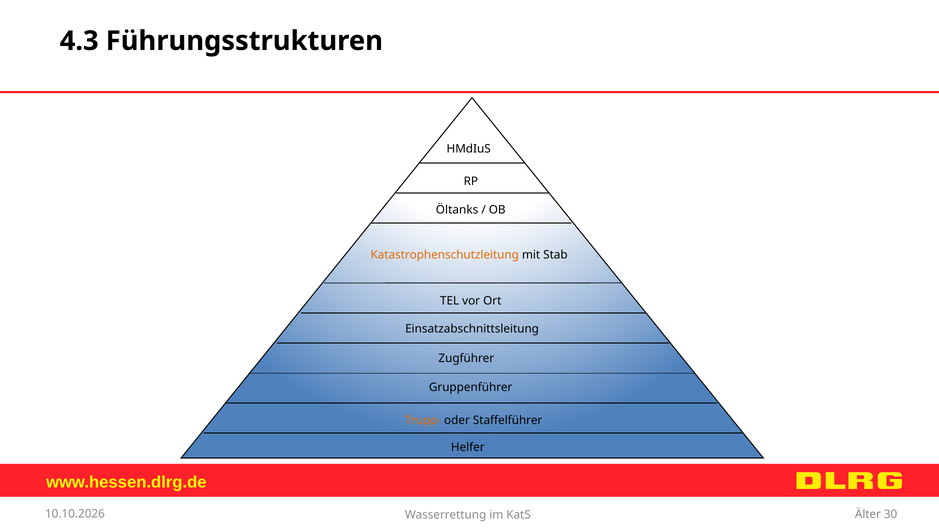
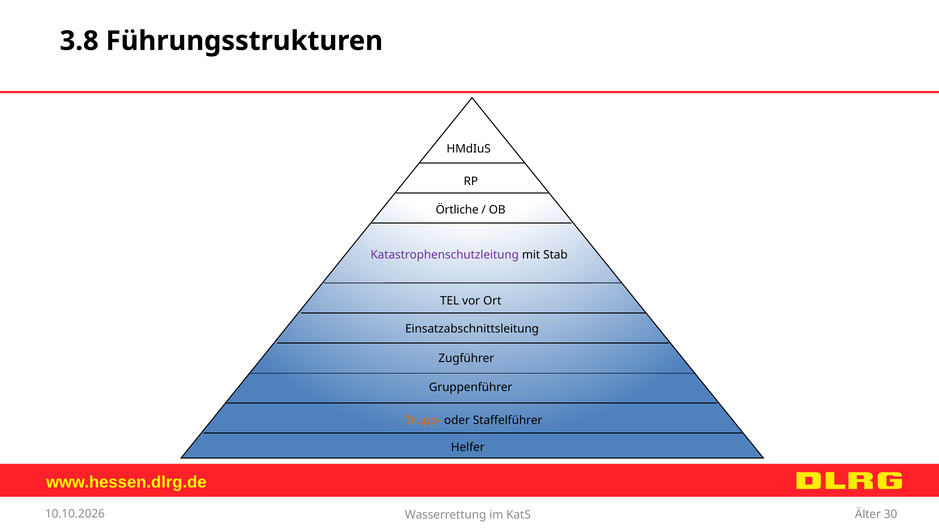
4.3: 4.3 -> 3.8 (79, 41)
Öltanks: Öltanks -> Örtliche (457, 210)
Katastrophenschutzleitung colour: orange -> purple (445, 255)
